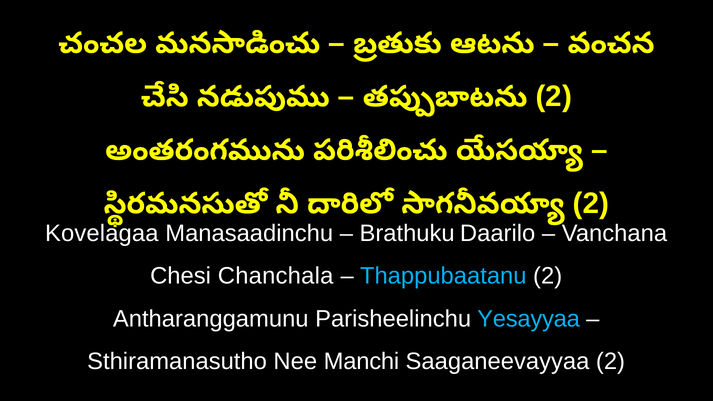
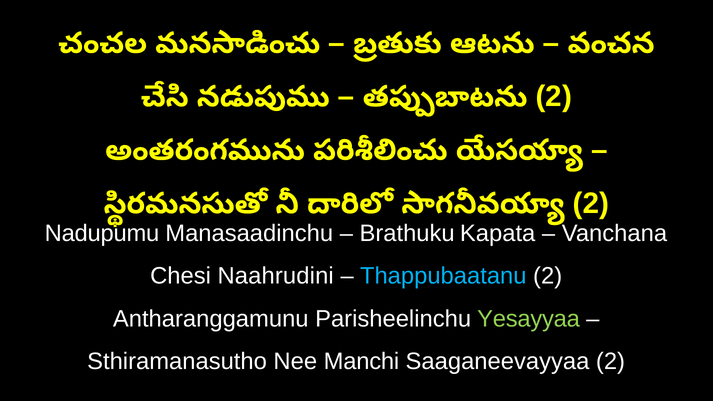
Kovelagaa: Kovelagaa -> Nadupumu (102, 233)
Daarilo: Daarilo -> Kapata (498, 233)
Chanchala: Chanchala -> Naahrudini (276, 276)
Yesayyaa colour: light blue -> light green (529, 319)
